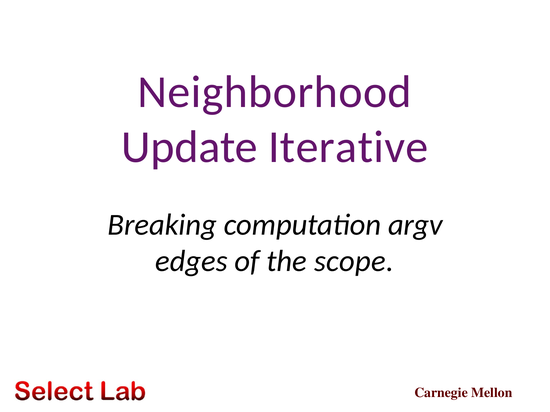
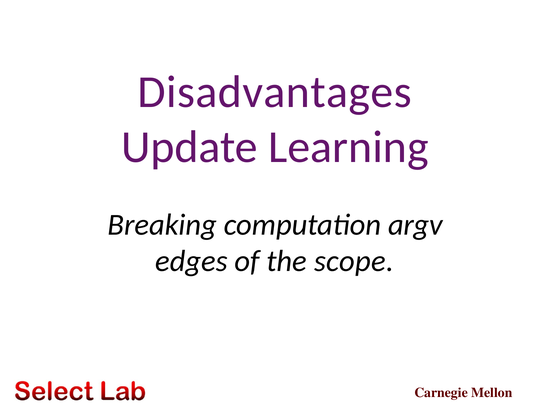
Neighborhood: Neighborhood -> Disadvantages (275, 92)
Iterative: Iterative -> Learning (348, 147)
